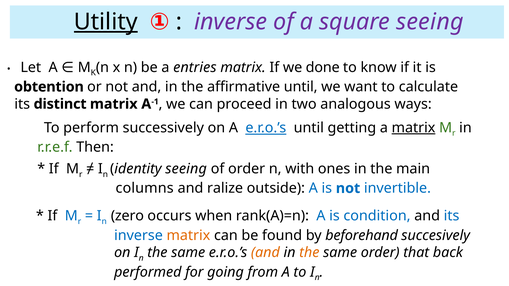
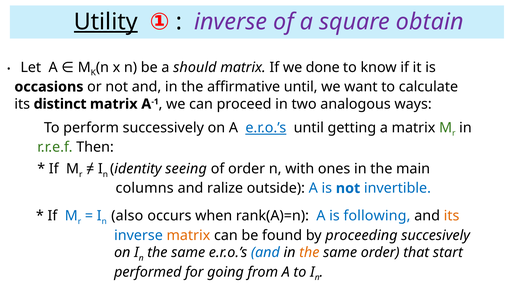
square seeing: seeing -> obtain (430, 22)
entries: entries -> should (195, 67)
obtention: obtention -> occasions (49, 87)
matrix underline: present -> none (414, 128)
zero: zero -> also (127, 216)
condition: condition -> following (377, 216)
its colour: blue -> orange (452, 216)
beforehand: beforehand -> proceeding (361, 236)
and colour: orange -> blue (265, 253)
back: back -> start (448, 253)
